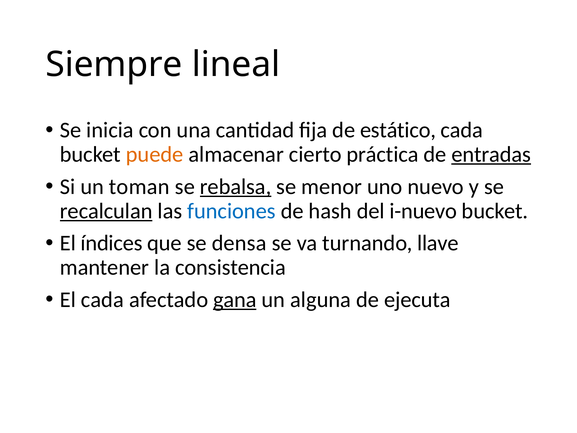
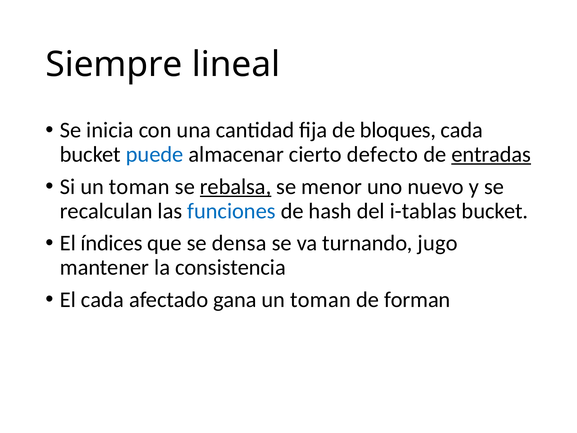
estático: estático -> bloques (398, 130)
puede colour: orange -> blue (155, 154)
práctica: práctica -> defecto (382, 154)
recalculan underline: present -> none (106, 211)
i-nuevo: i-nuevo -> i-tablas (423, 211)
llave: llave -> jugo (438, 243)
gana underline: present -> none (235, 300)
alguna: alguna -> toman (320, 300)
ejecuta: ejecuta -> forman (417, 300)
